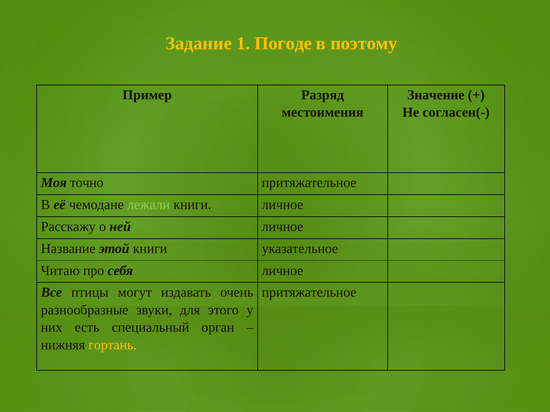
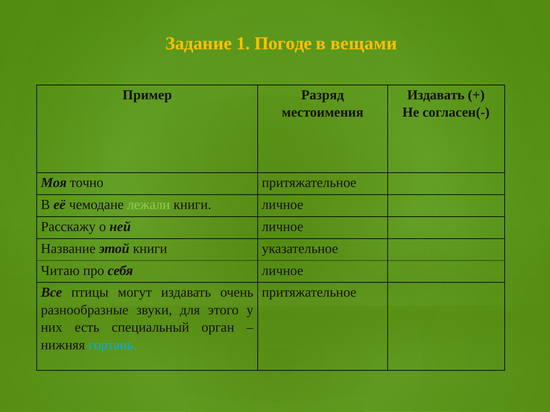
поэтому: поэтому -> вещами (364, 44)
Значение: Значение -> Издавать (436, 95)
гортань colour: yellow -> light blue (113, 345)
